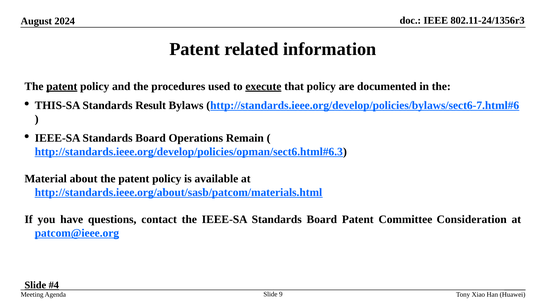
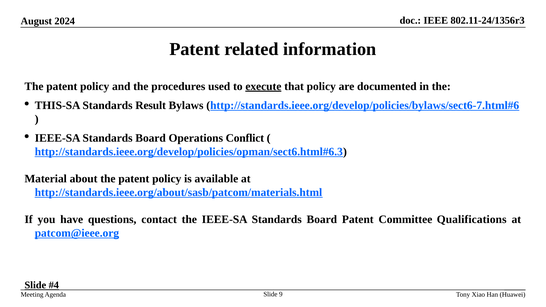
patent underline: present -> none (62, 86)
Remain: Remain -> Conflict (245, 138)
Consideration: Consideration -> Qualifications (472, 219)
